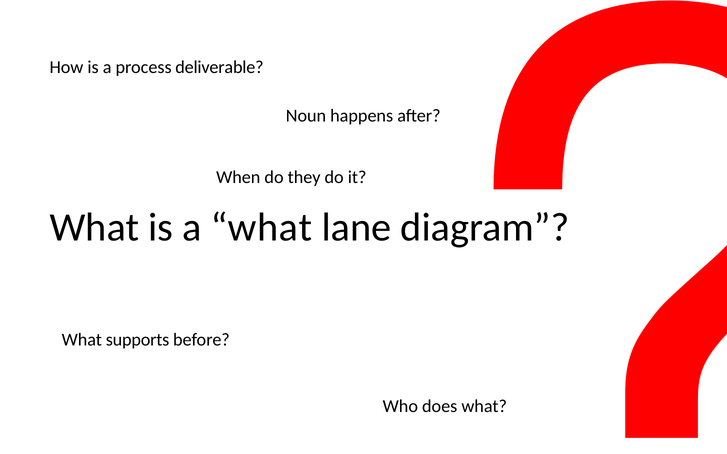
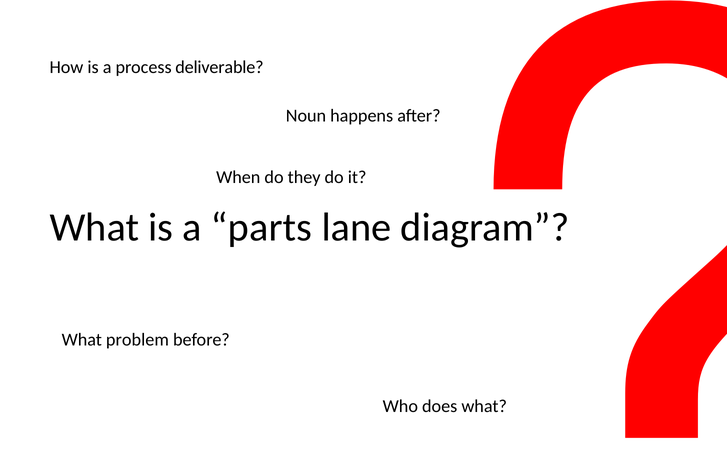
a what: what -> parts (261, 228)
supports: supports -> problem (137, 340)
